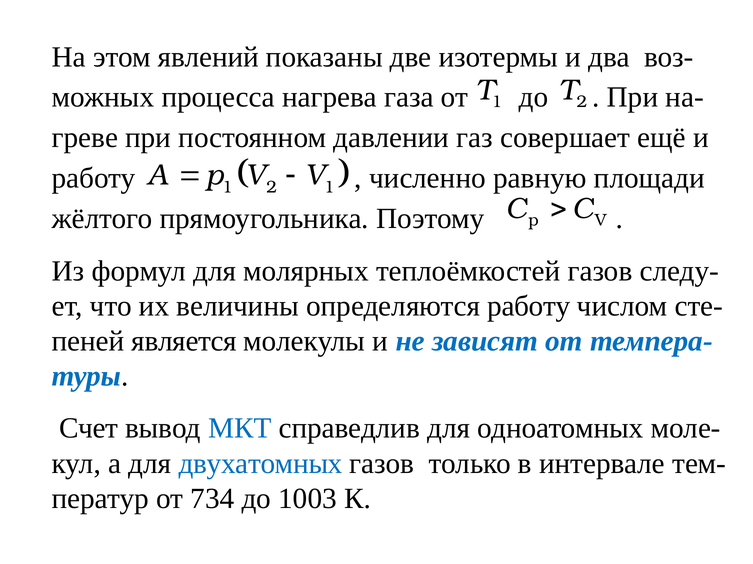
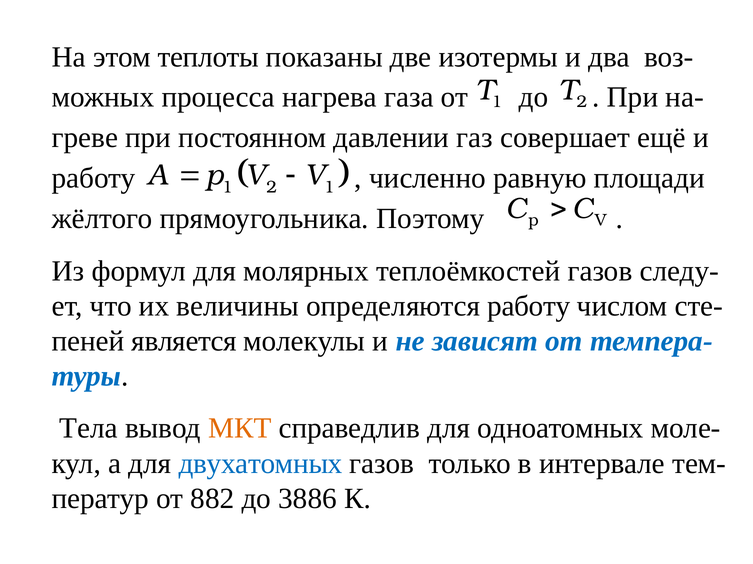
явлений: явлений -> теплоты (208, 57)
Счет: Счет -> Тела (88, 429)
МКТ colour: blue -> orange (240, 429)
734: 734 -> 882 (212, 499)
1003: 1003 -> 3886 (308, 499)
